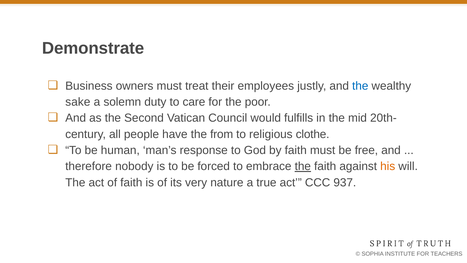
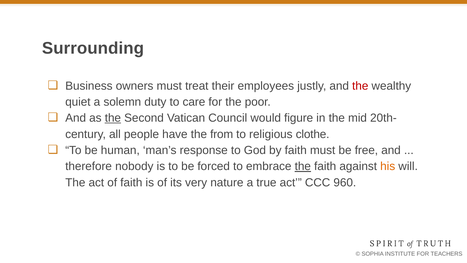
Demonstrate: Demonstrate -> Surrounding (93, 48)
the colour: blue -> red (360, 86)
sake: sake -> quiet (78, 102)
the underline: none -> present (113, 118)
fulfills: fulfills -> figure (299, 118)
937: 937 -> 960 (345, 182)
